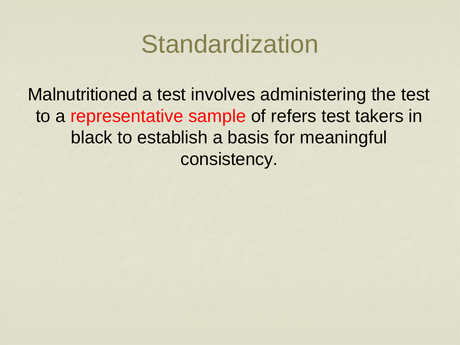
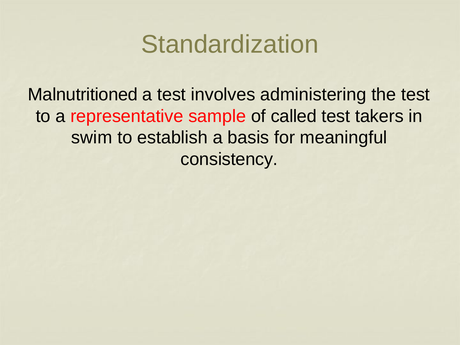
refers: refers -> called (294, 116)
black: black -> swim (92, 138)
